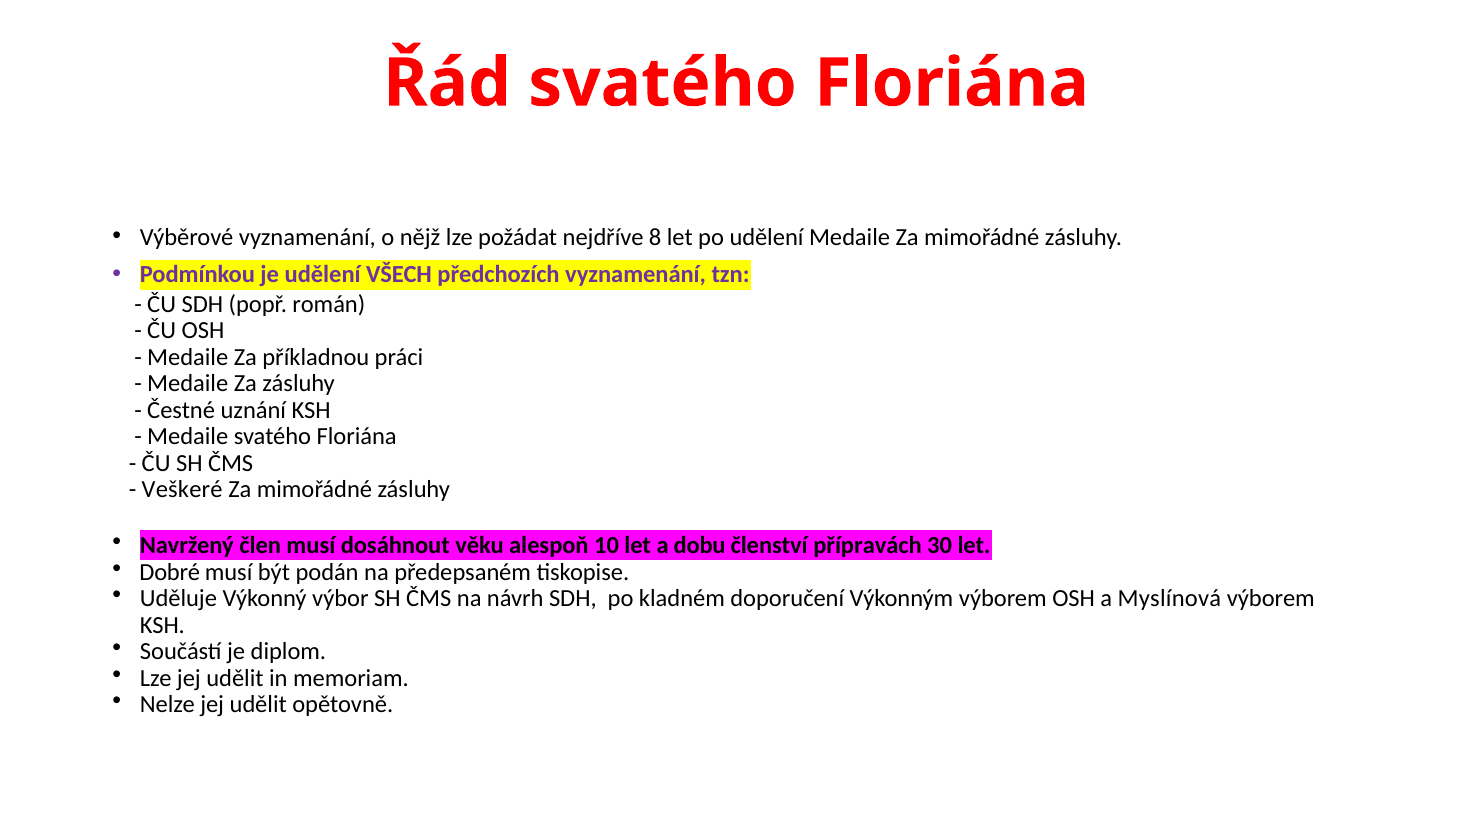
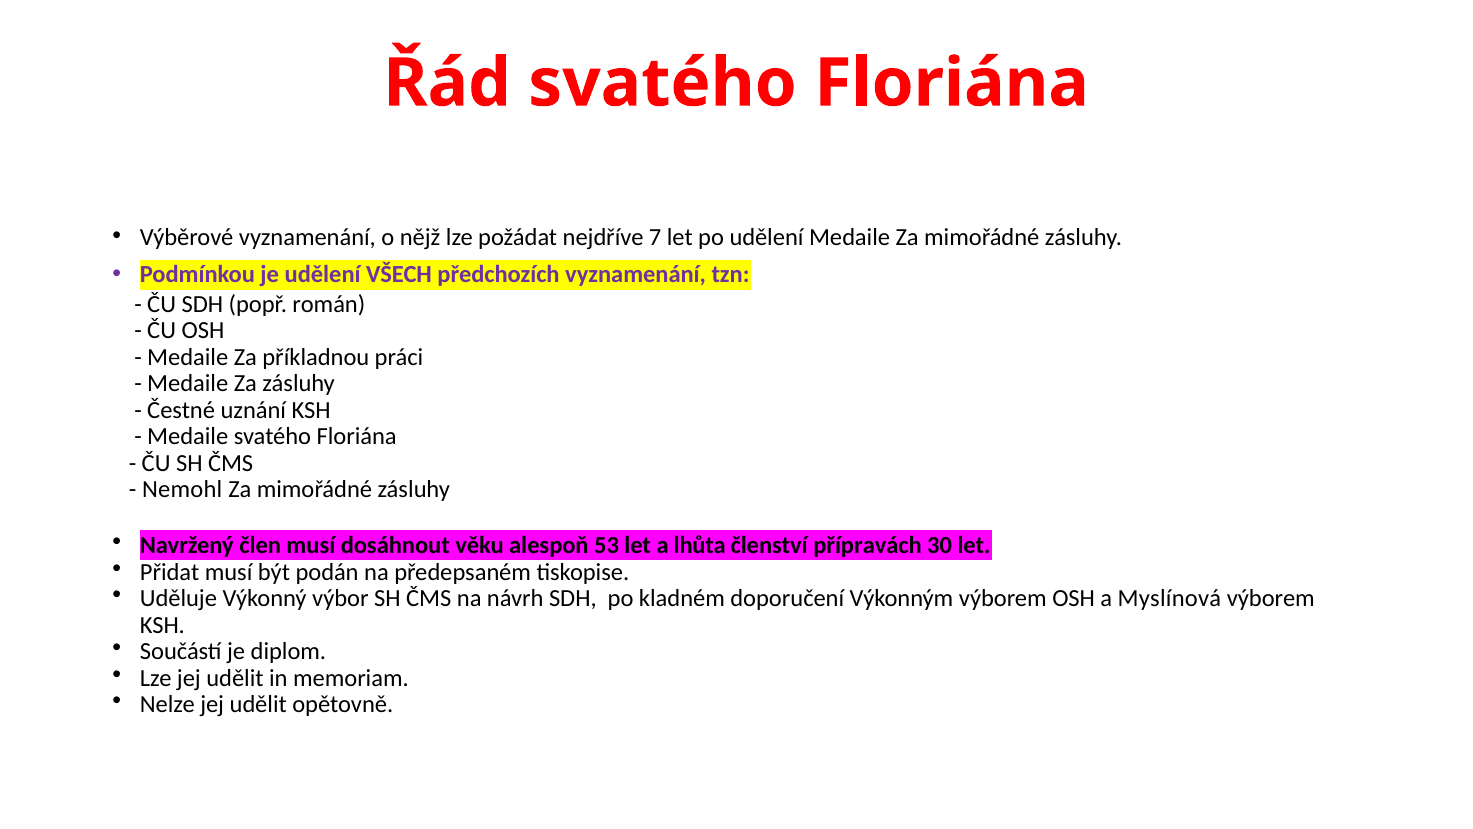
8: 8 -> 7 (655, 237)
Veškeré: Veškeré -> Nemohl (182, 489)
10: 10 -> 53 (607, 545)
dobu: dobu -> lhůta (700, 545)
Dobré: Dobré -> Přidat (170, 572)
